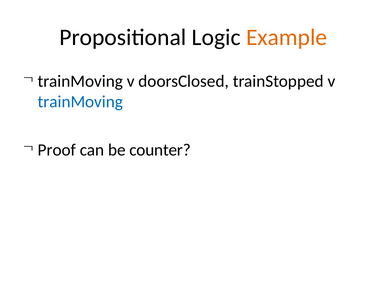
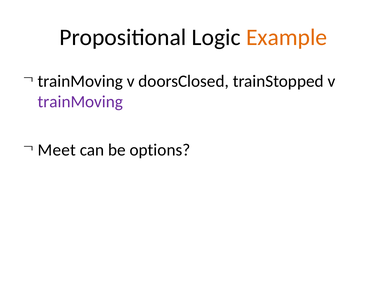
trainMoving colour: blue -> purple (80, 102)
Proof: Proof -> Meet (57, 150)
counter: counter -> options (160, 150)
